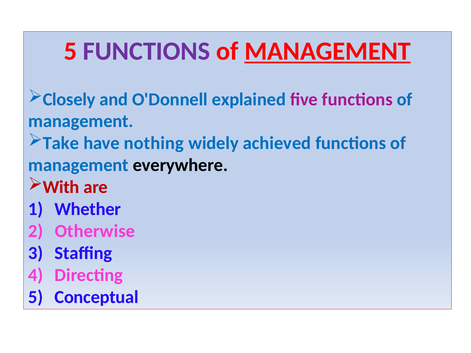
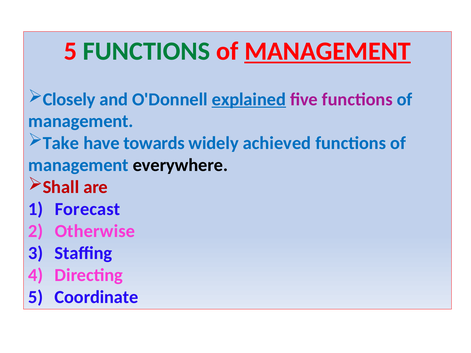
FUNCTIONS colour: purple -> green (147, 51)
explained underline: none -> present (249, 99)
nothing: nothing -> towards (154, 143)
With: With -> Shall (61, 187)
Whether: Whether -> Forecast (88, 209)
Conceptual: Conceptual -> Coordinate (96, 297)
